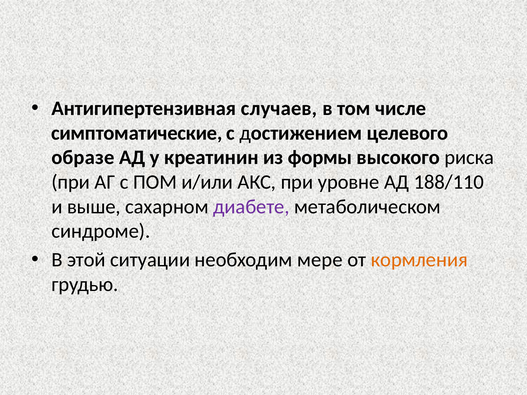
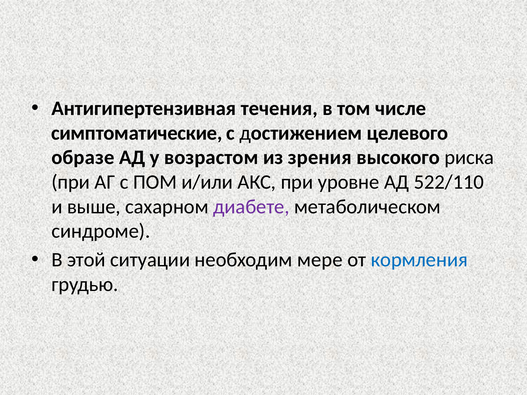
случаев: случаев -> течения (279, 109)
креатинин: креатинин -> возрастом (211, 158)
формы: формы -> зрения (320, 158)
188/110: 188/110 -> 522/110 (449, 182)
кормления colour: orange -> blue (419, 260)
